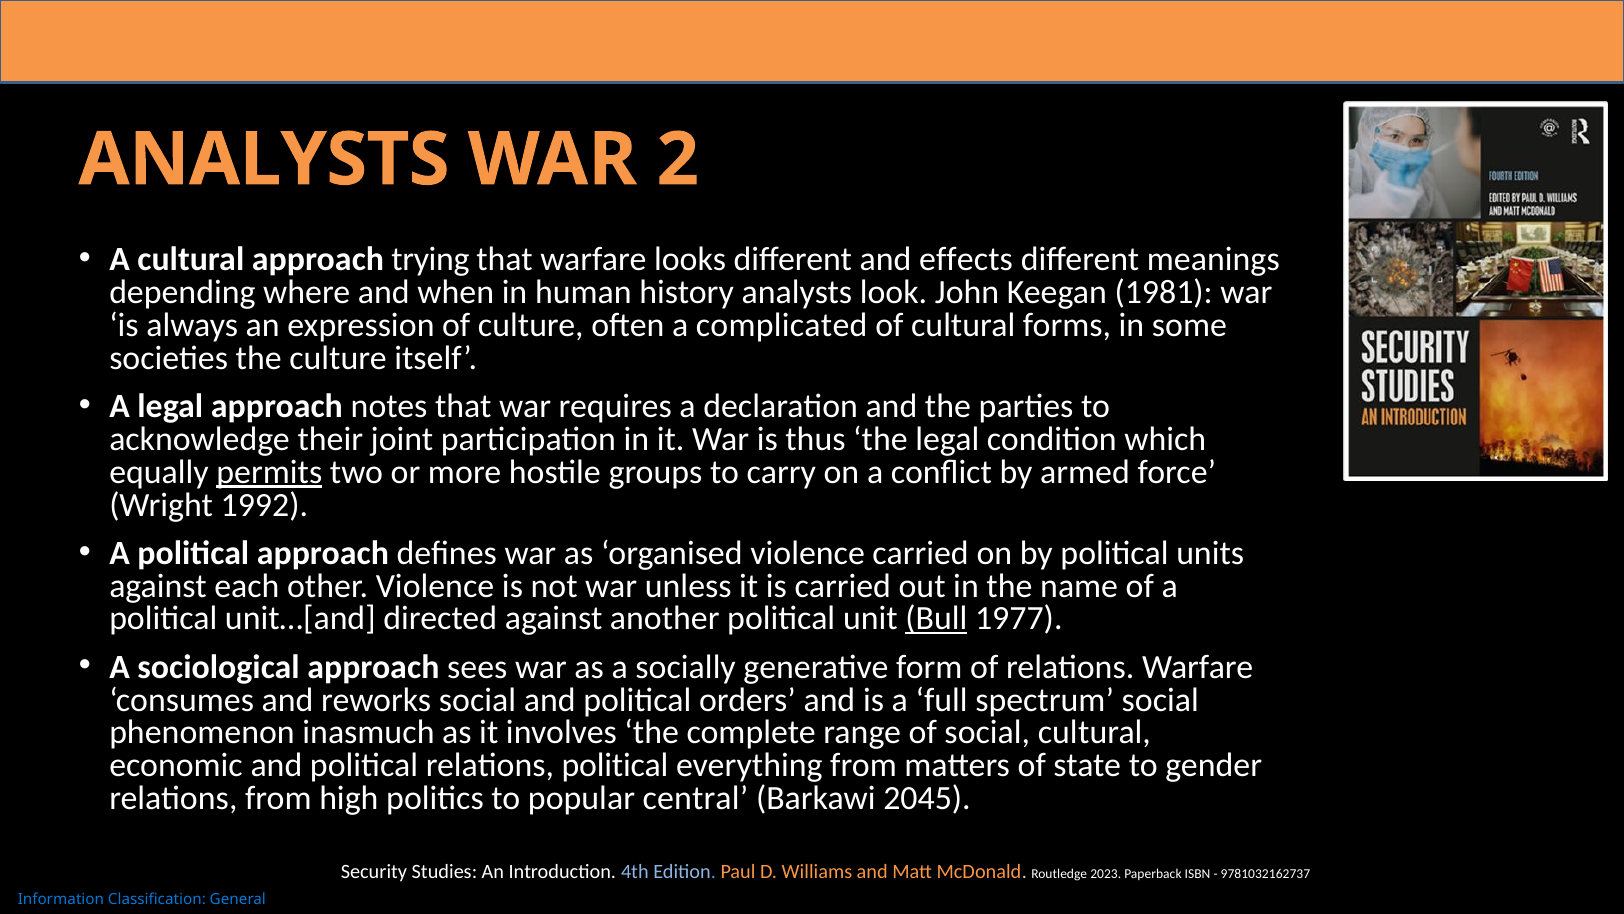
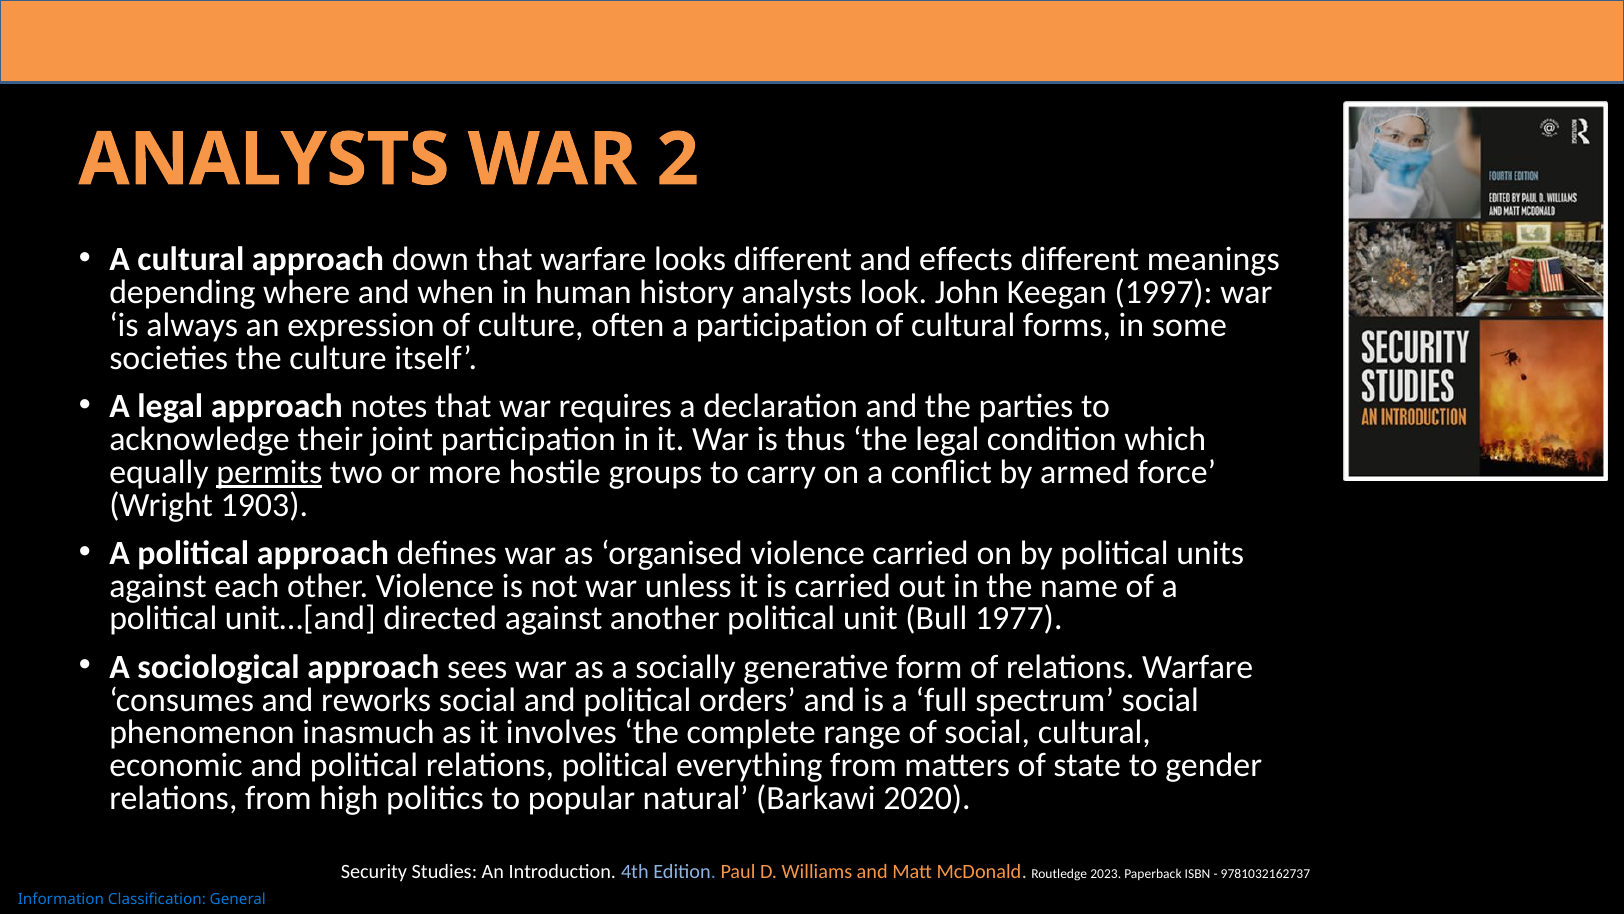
trying: trying -> down (430, 259)
1981: 1981 -> 1997 (1164, 292)
a complicated: complicated -> participation (782, 325)
1992: 1992 -> 1903 (264, 505)
Bull underline: present -> none (936, 618)
central: central -> natural (696, 798)
2045: 2045 -> 2020 (927, 798)
